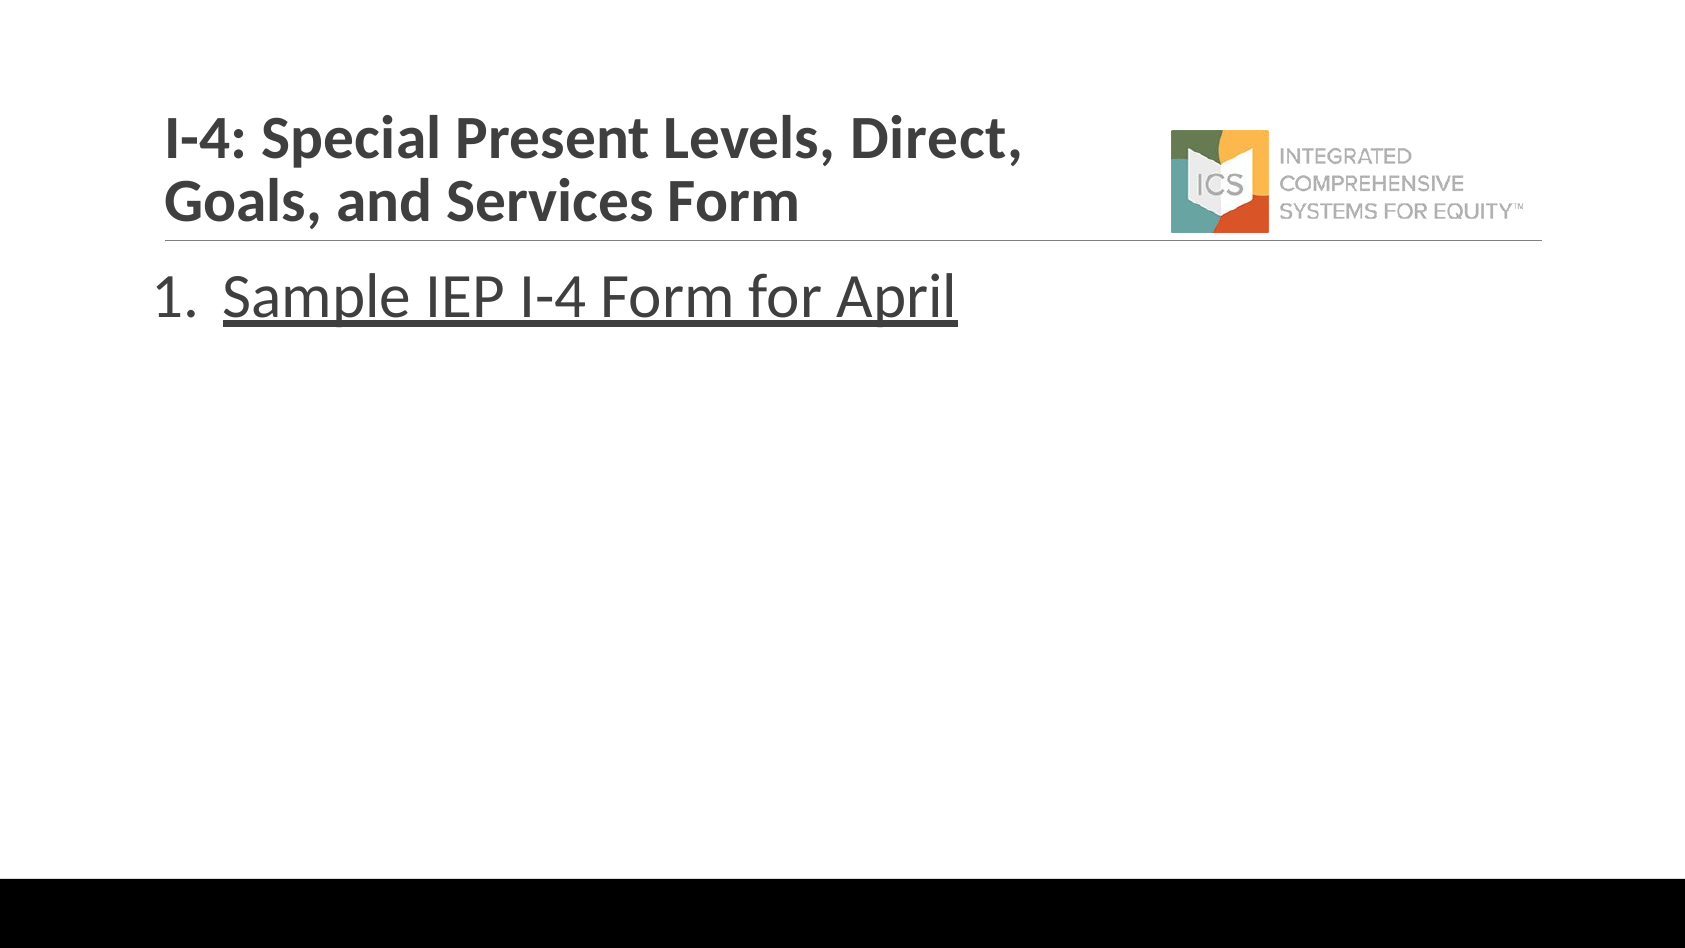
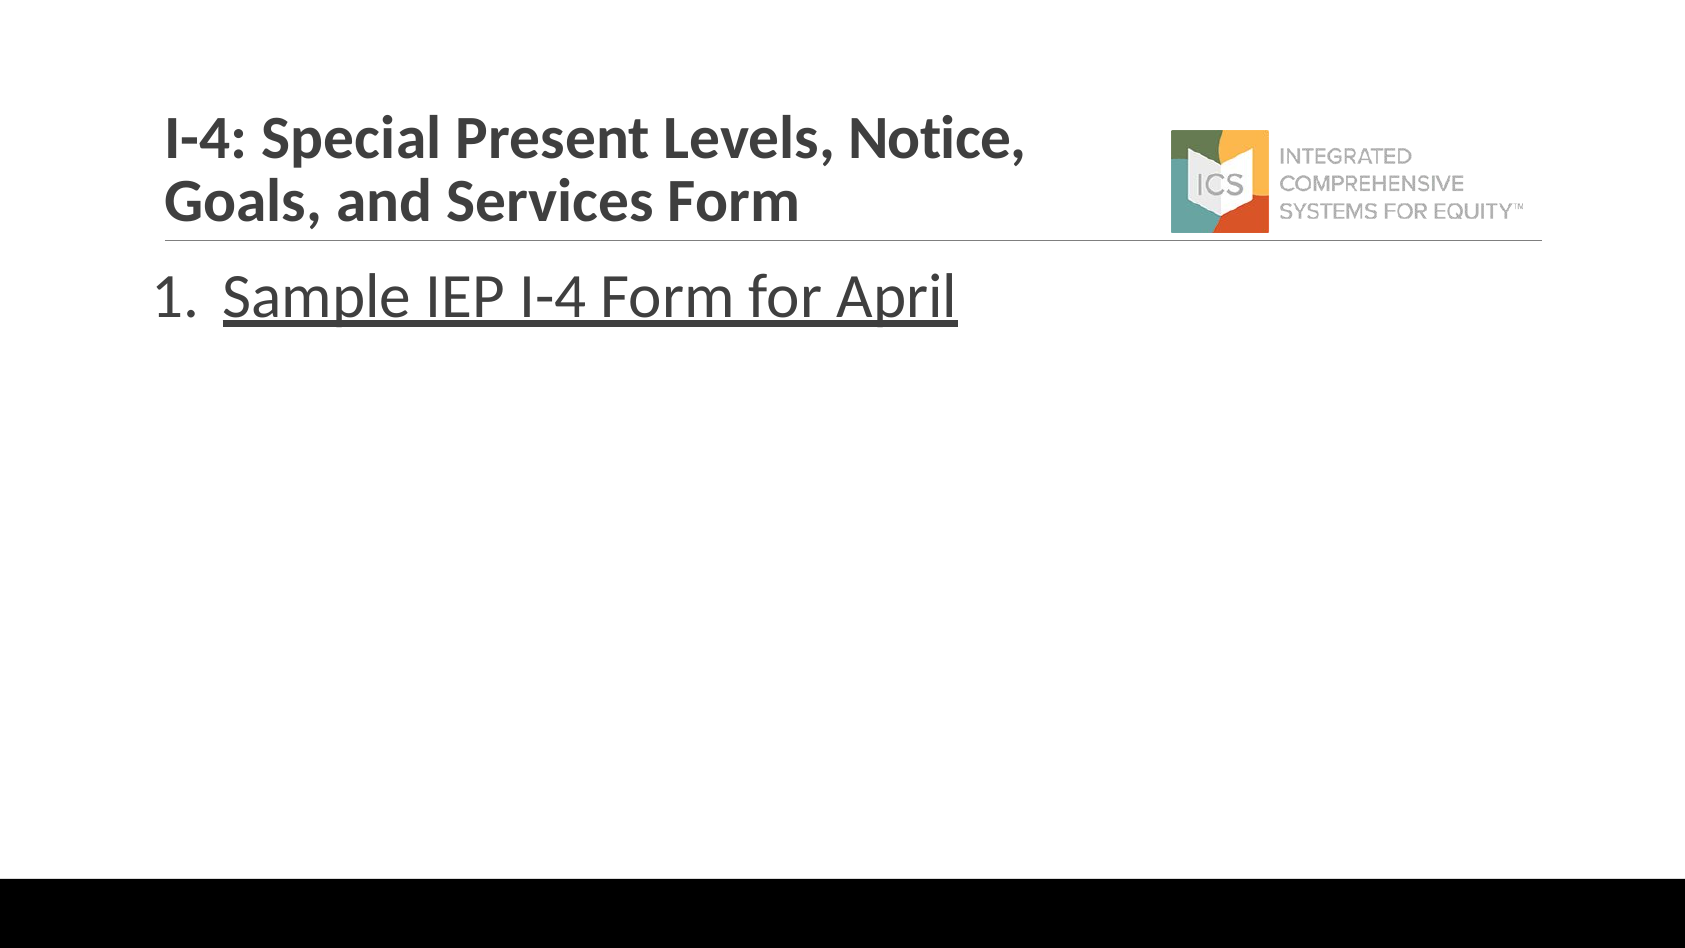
Direct: Direct -> Notice (937, 138)
